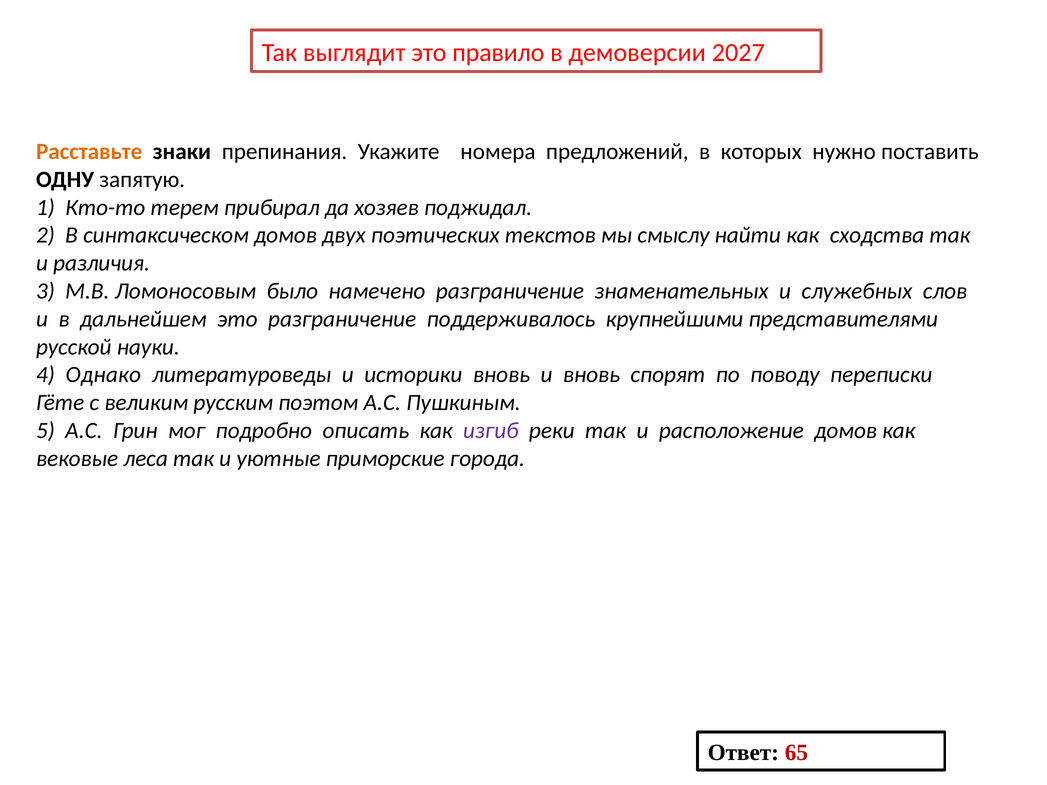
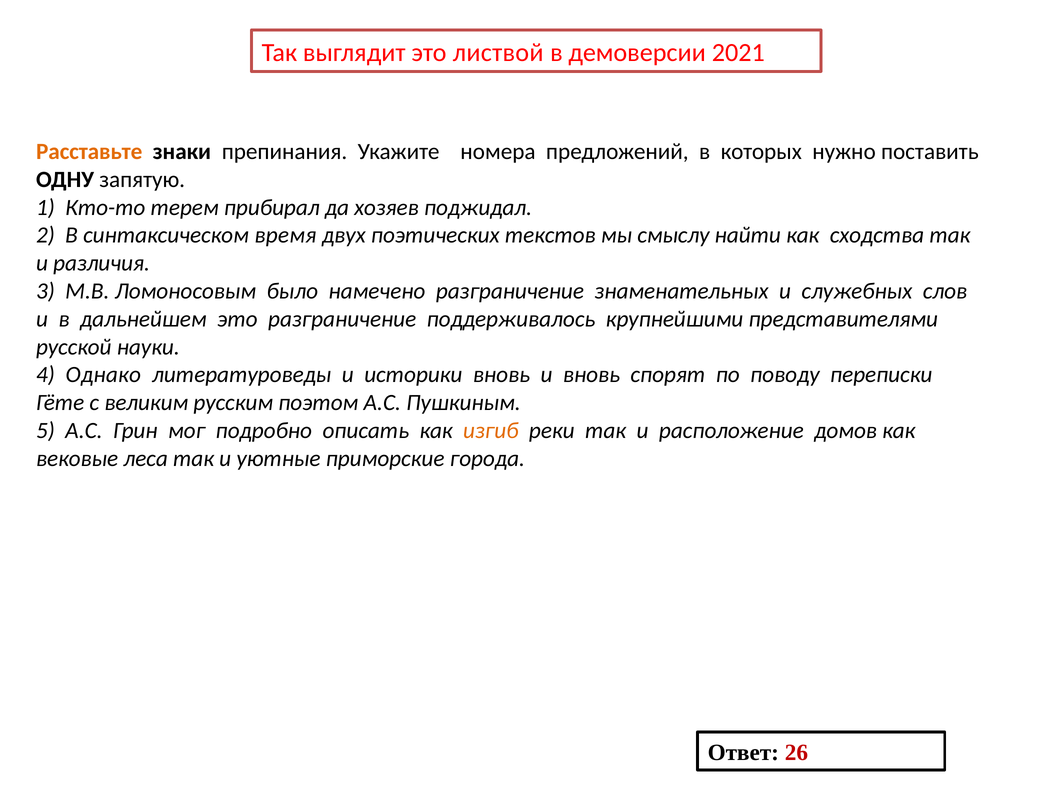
правило: правило -> листвой (498, 52)
2027: 2027 -> 2021 (738, 52)
синтаксическом домов: домов -> время (285, 235)
изгиб colour: purple -> orange (491, 431)
65: 65 -> 26 (796, 753)
